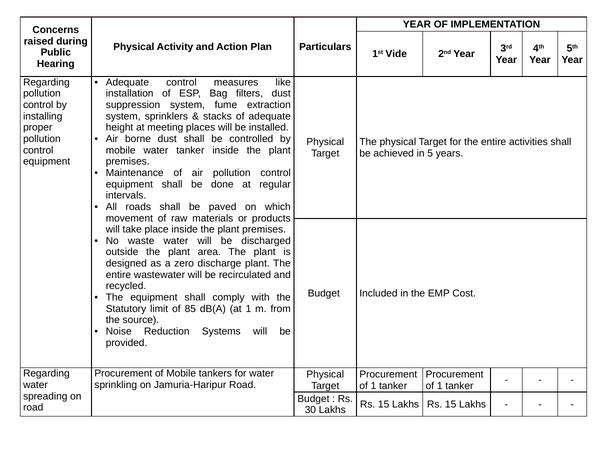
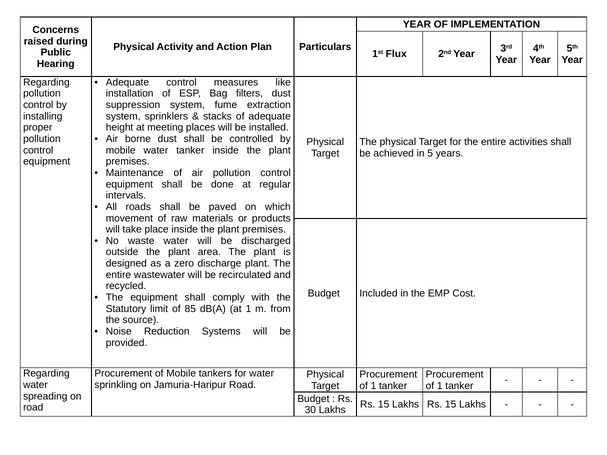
Vide: Vide -> Flux (396, 54)
